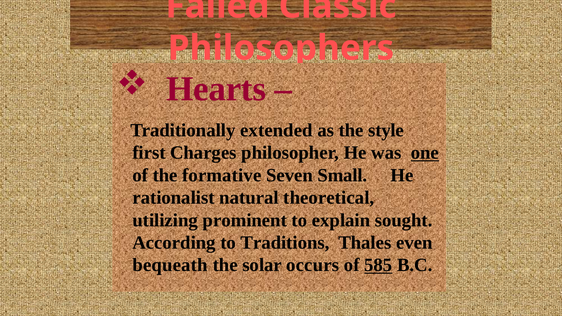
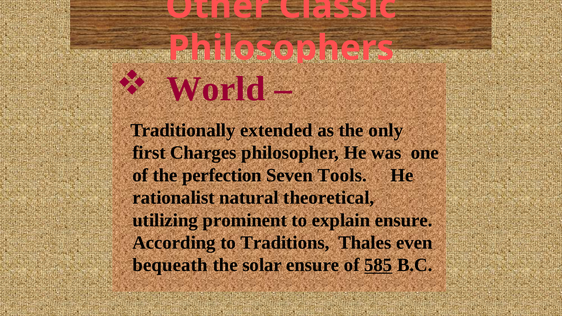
Failed: Failed -> Other (217, 6)
Hearts: Hearts -> World (216, 89)
style: style -> only (386, 130)
one underline: present -> none (425, 153)
formative: formative -> perfection (222, 175)
Small: Small -> Tools (342, 175)
explain sought: sought -> ensure (404, 220)
solar occurs: occurs -> ensure (313, 265)
